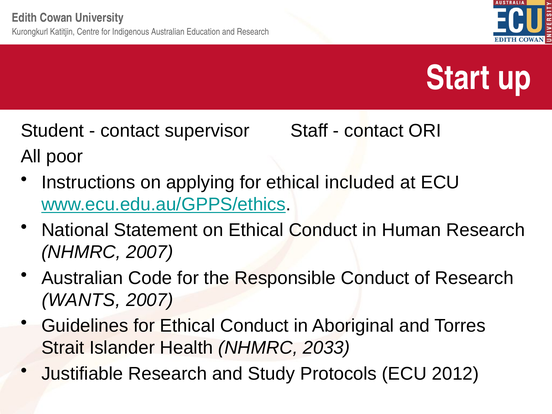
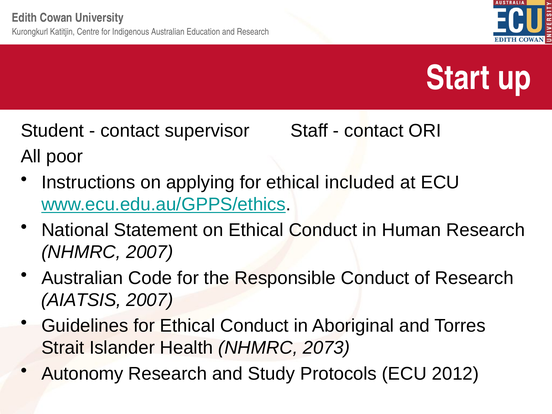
WANTS: WANTS -> AIATSIS (81, 300)
2033: 2033 -> 2073 (326, 348)
Justifiable: Justifiable -> Autonomy (82, 374)
